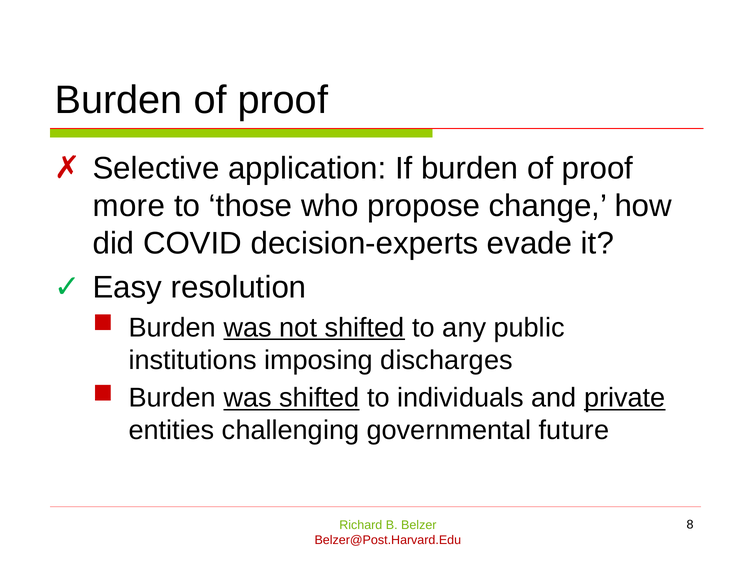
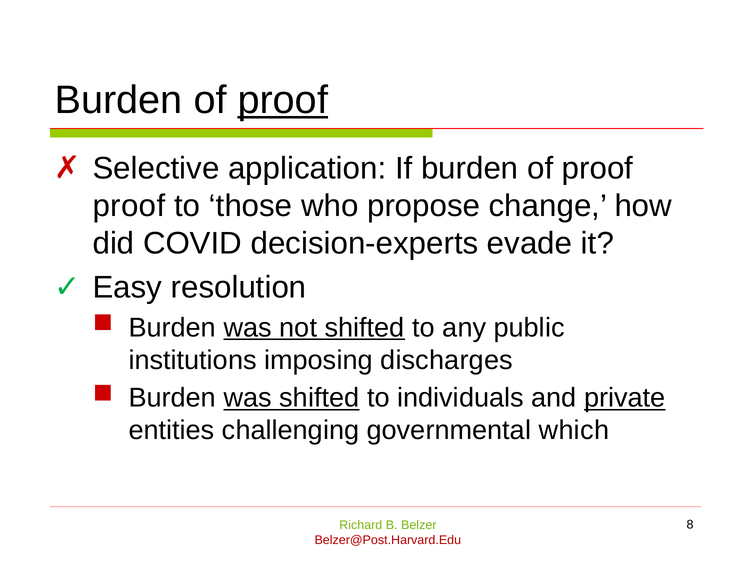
proof underline: none -> present (283, 100)
more: more -> proof (129, 206)
future: future -> which (574, 431)
